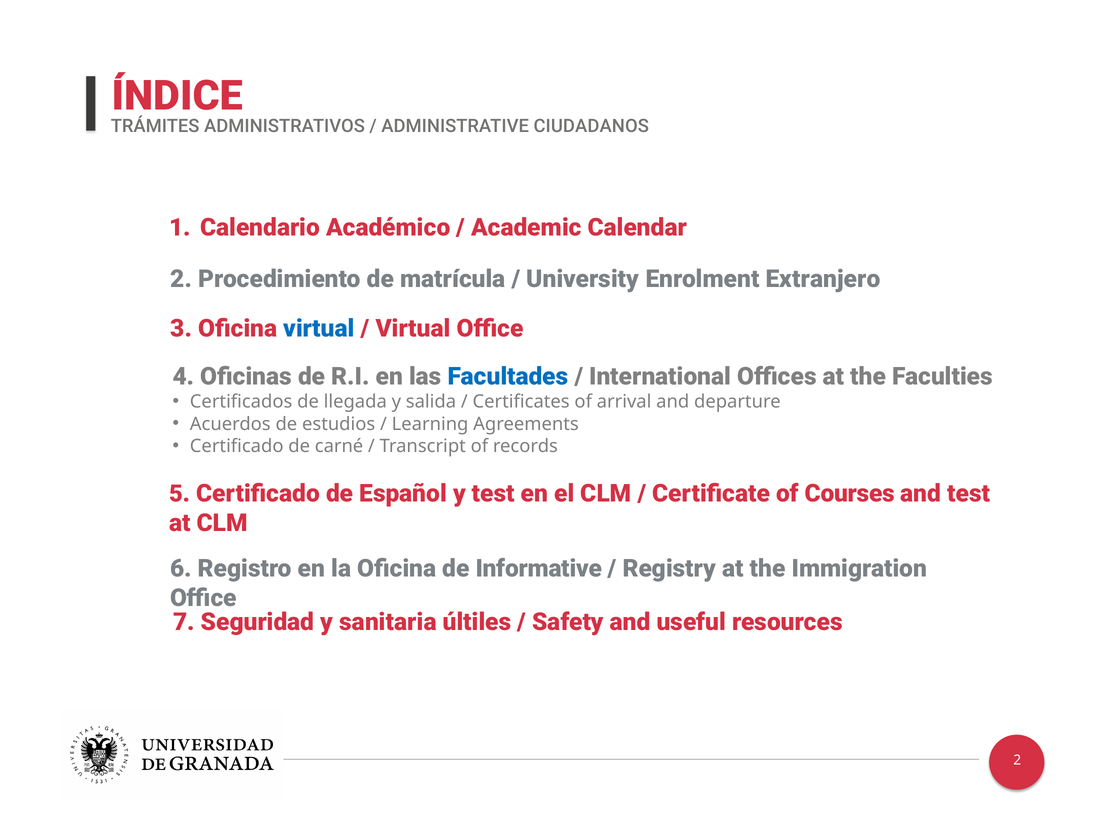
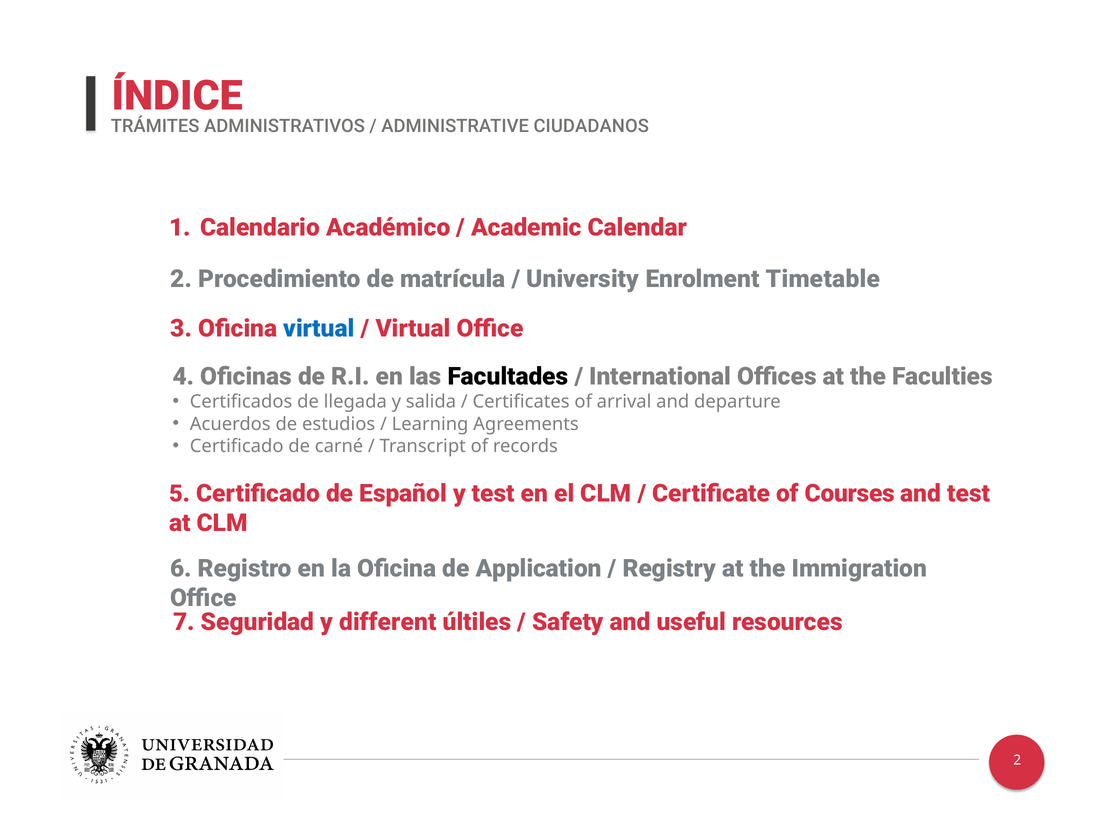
Extranjero: Extranjero -> Timetable (823, 279)
Facultades colour: blue -> black (508, 376)
Informative: Informative -> Application (539, 569)
sanitaria: sanitaria -> different (388, 622)
